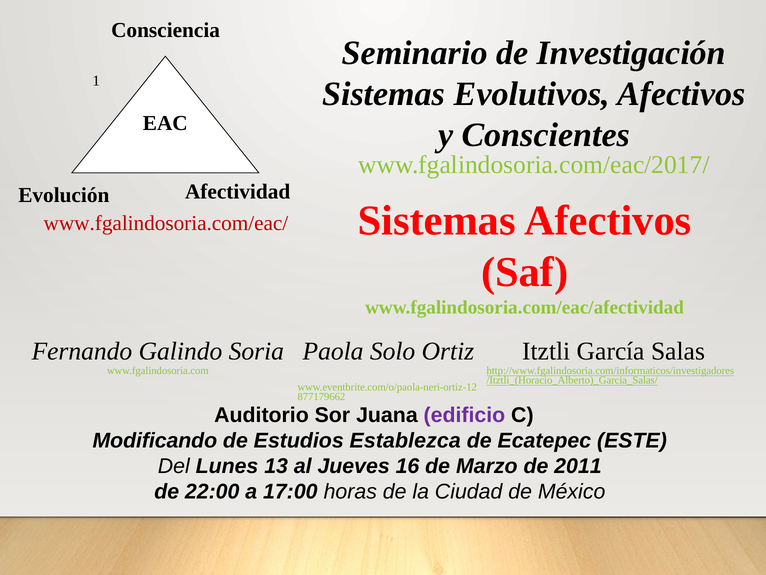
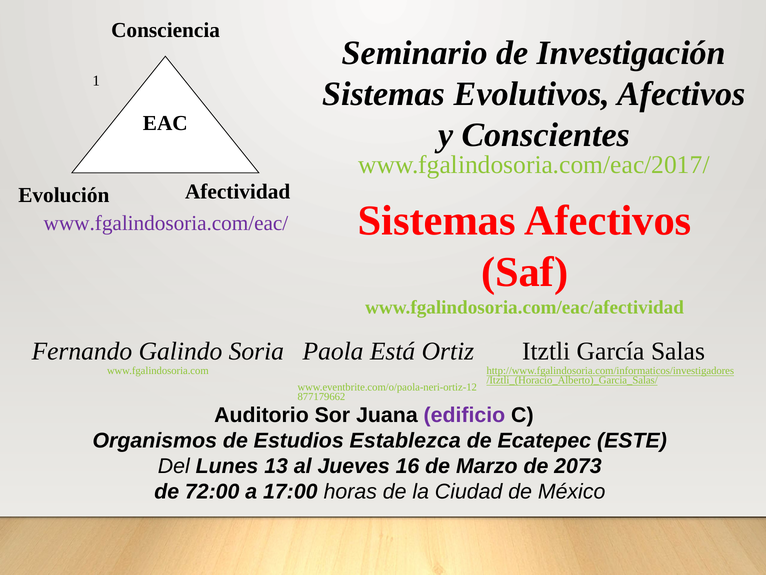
www.fgalindosoria.com/eac/ colour: red -> purple (166, 223)
Solo: Solo -> Está (393, 351)
Modificando: Modificando -> Organismos (155, 440)
2011: 2011 -> 2073 (578, 466)
22:00: 22:00 -> 72:00 (212, 491)
